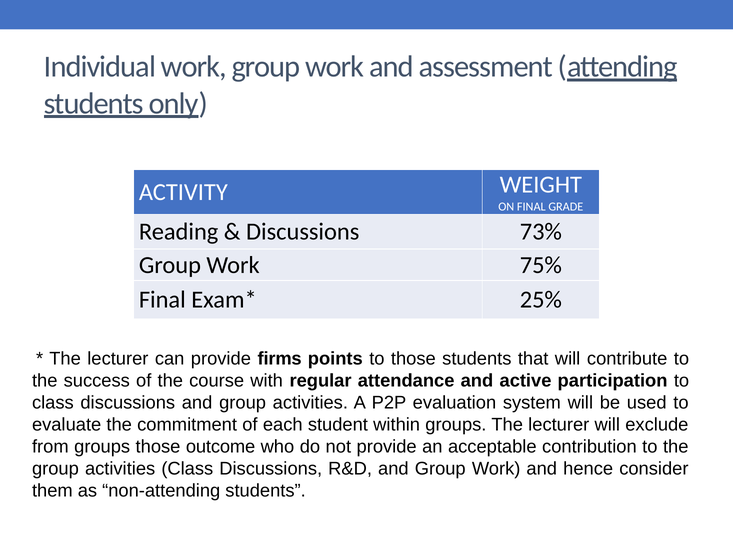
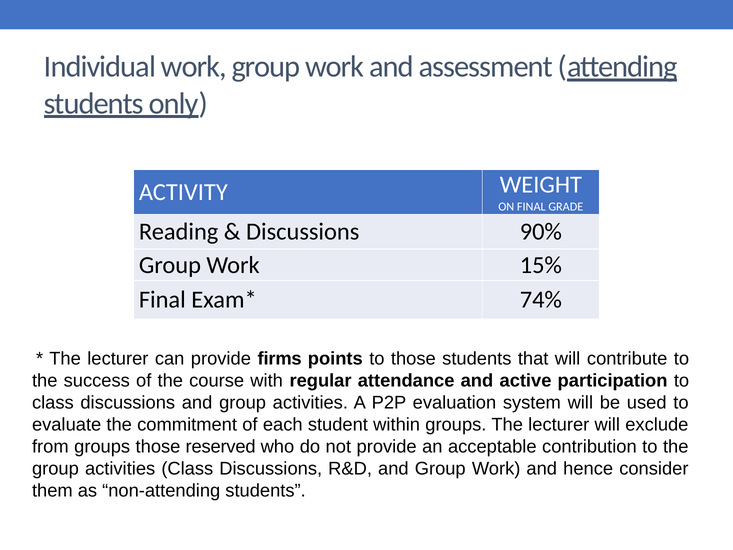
73%: 73% -> 90% (541, 232)
75%: 75% -> 15% (541, 265)
25%: 25% -> 74% (541, 300)
outcome: outcome -> reserved (221, 446)
